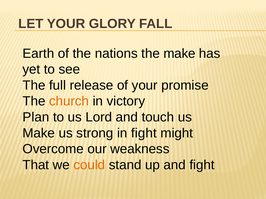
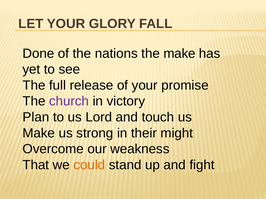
Earth: Earth -> Done (38, 54)
church colour: orange -> purple (69, 101)
in fight: fight -> their (144, 133)
